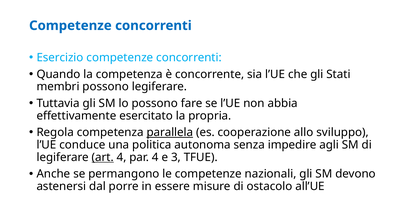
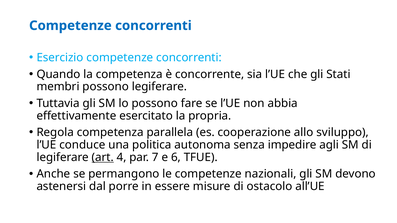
parallela underline: present -> none (170, 133)
par 4: 4 -> 7 (155, 158)
3: 3 -> 6 (176, 158)
